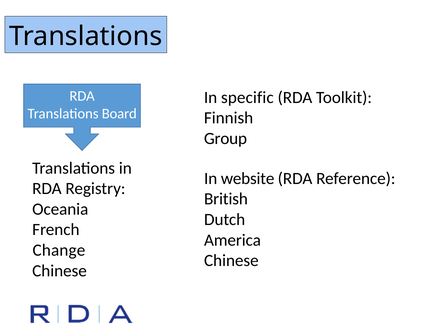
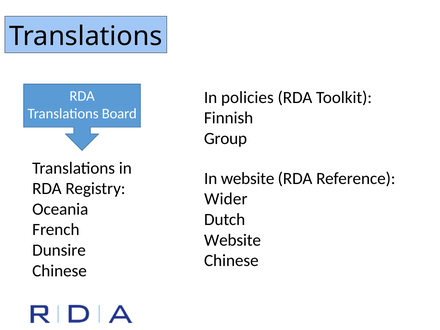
specific: specific -> policies (247, 97)
British: British -> Wider (226, 199)
America: America -> Website (233, 240)
Change: Change -> Dunsire (59, 250)
